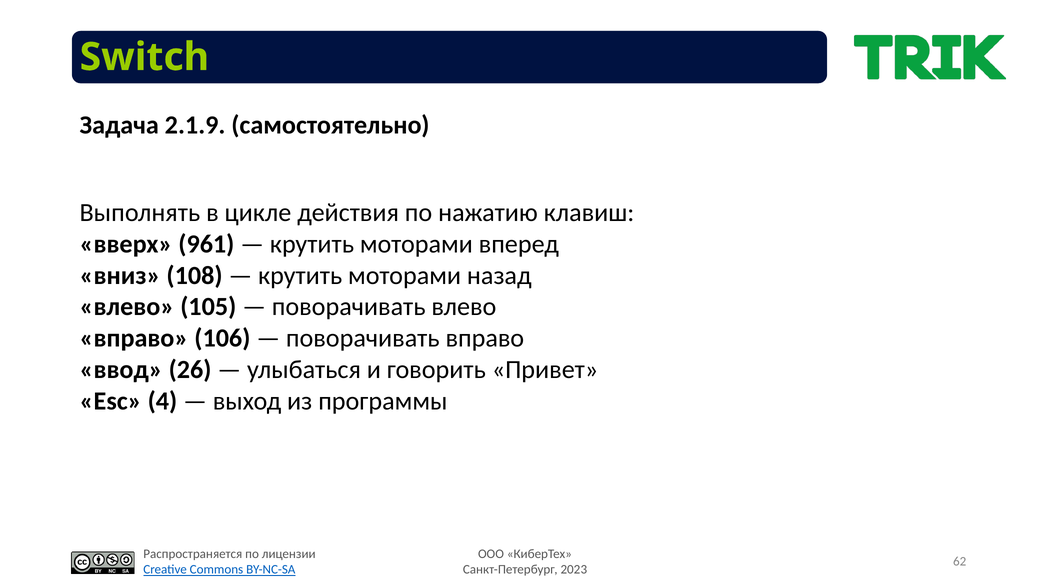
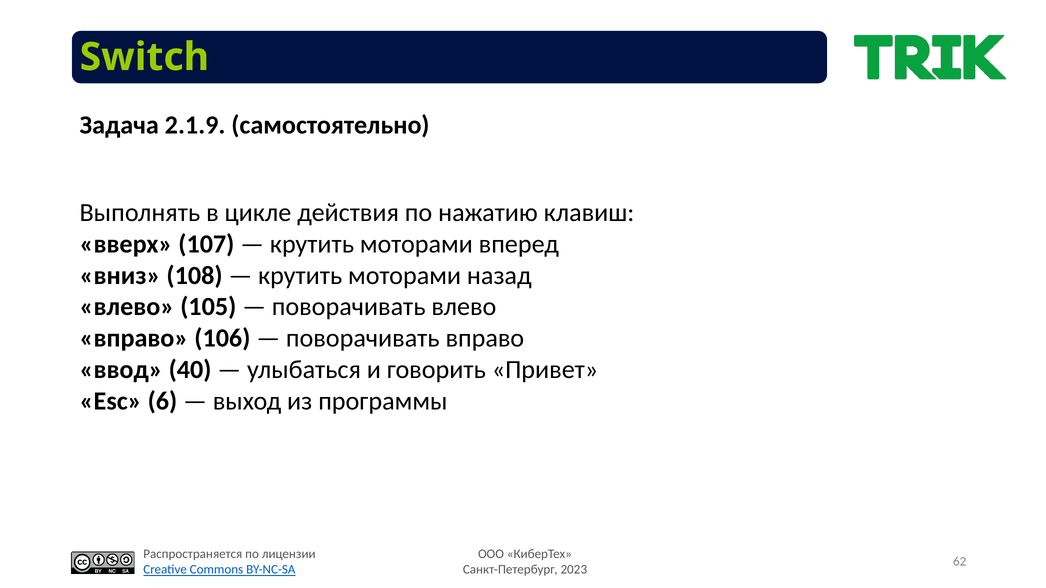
961: 961 -> 107 (206, 244)
26: 26 -> 40 (190, 370)
4: 4 -> 6 (162, 401)
